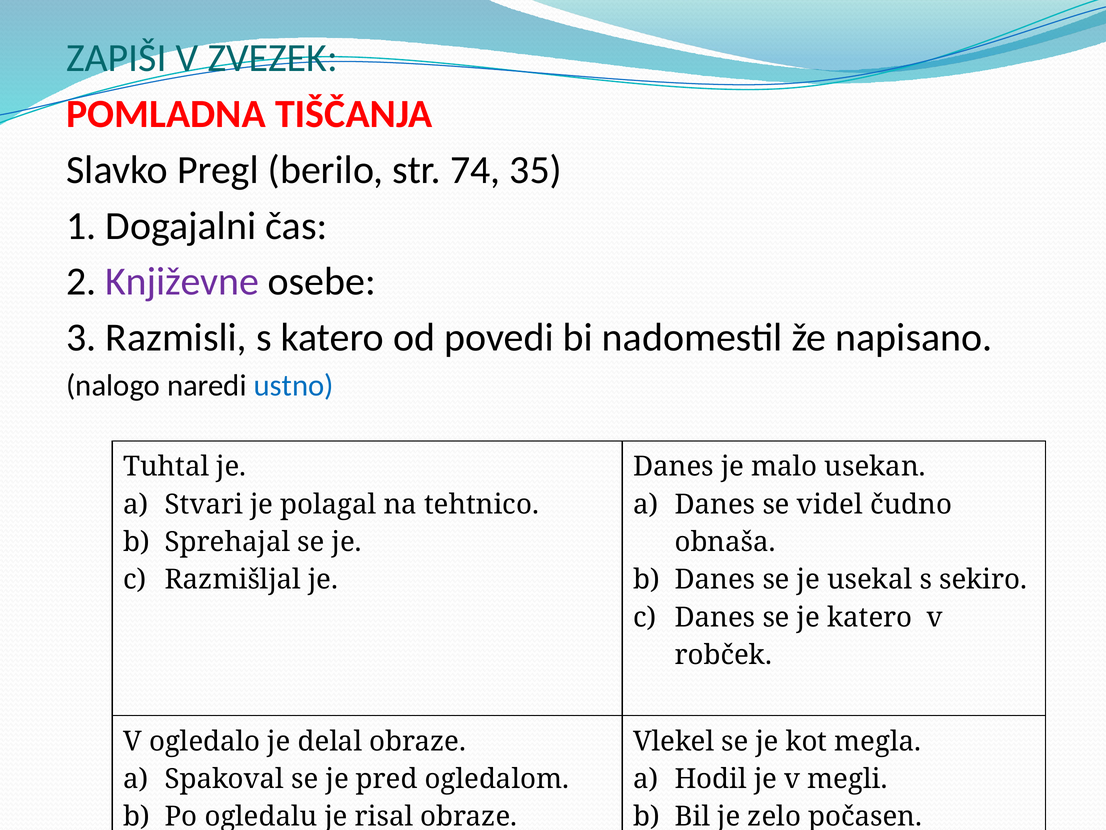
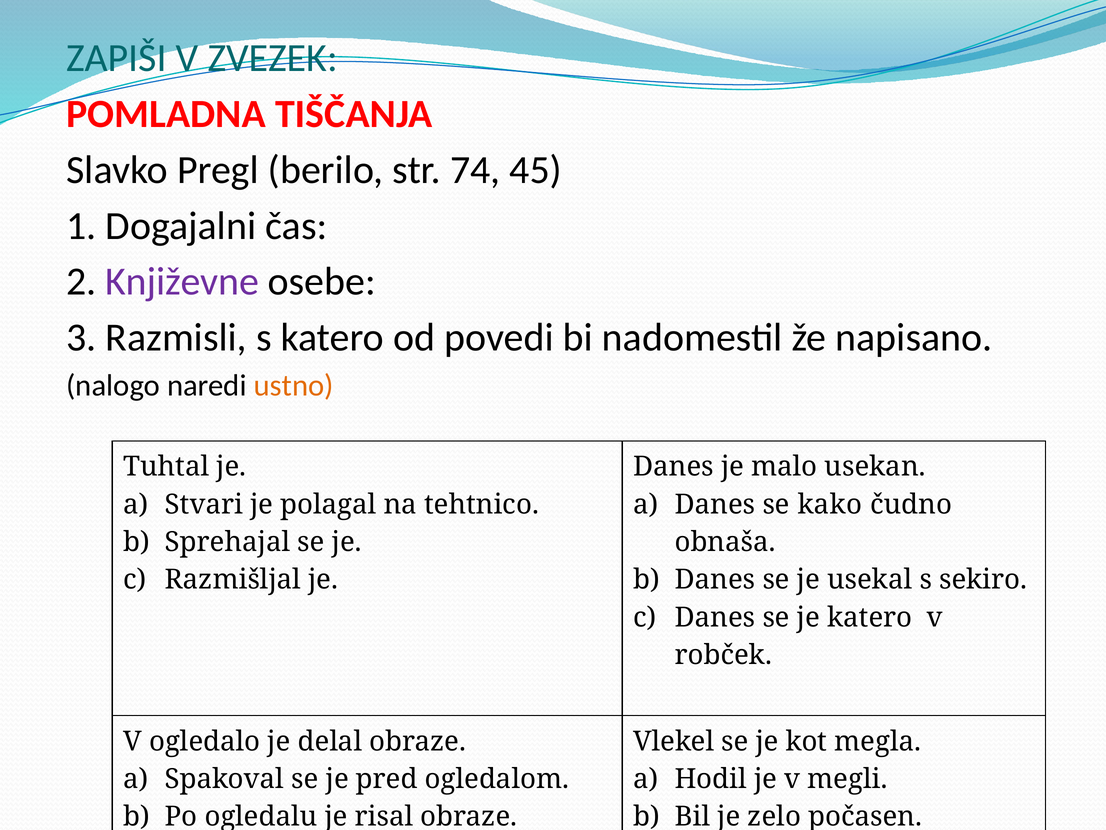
35: 35 -> 45 (536, 170)
ustno colour: blue -> orange (294, 385)
se videl: videl -> kako (830, 504)
